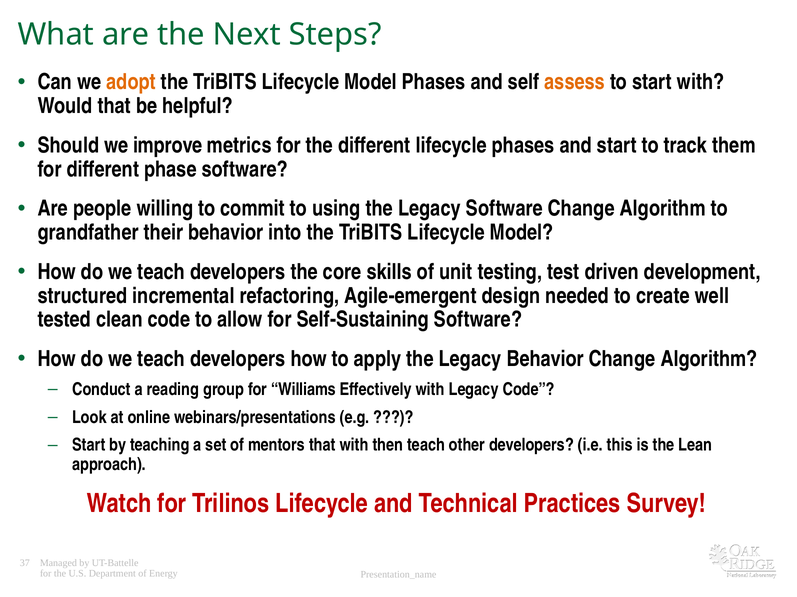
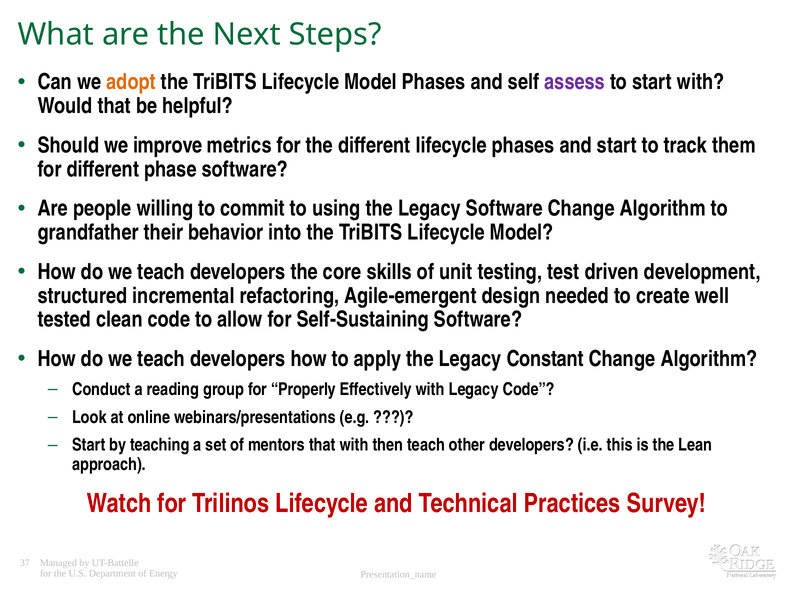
assess colour: orange -> purple (575, 82)
Legacy Behavior: Behavior -> Constant (545, 359)
Williams: Williams -> Properly (304, 390)
